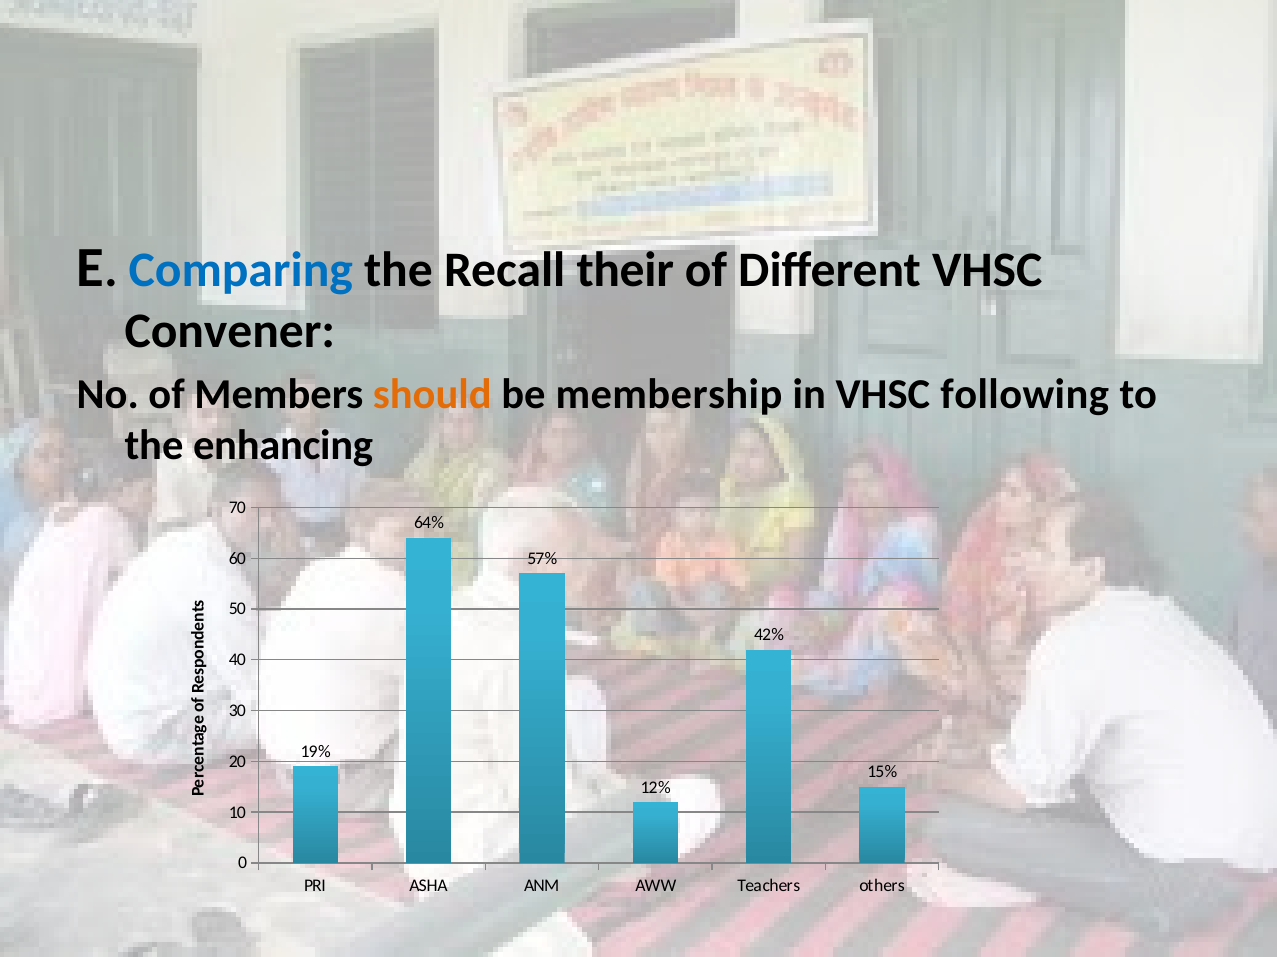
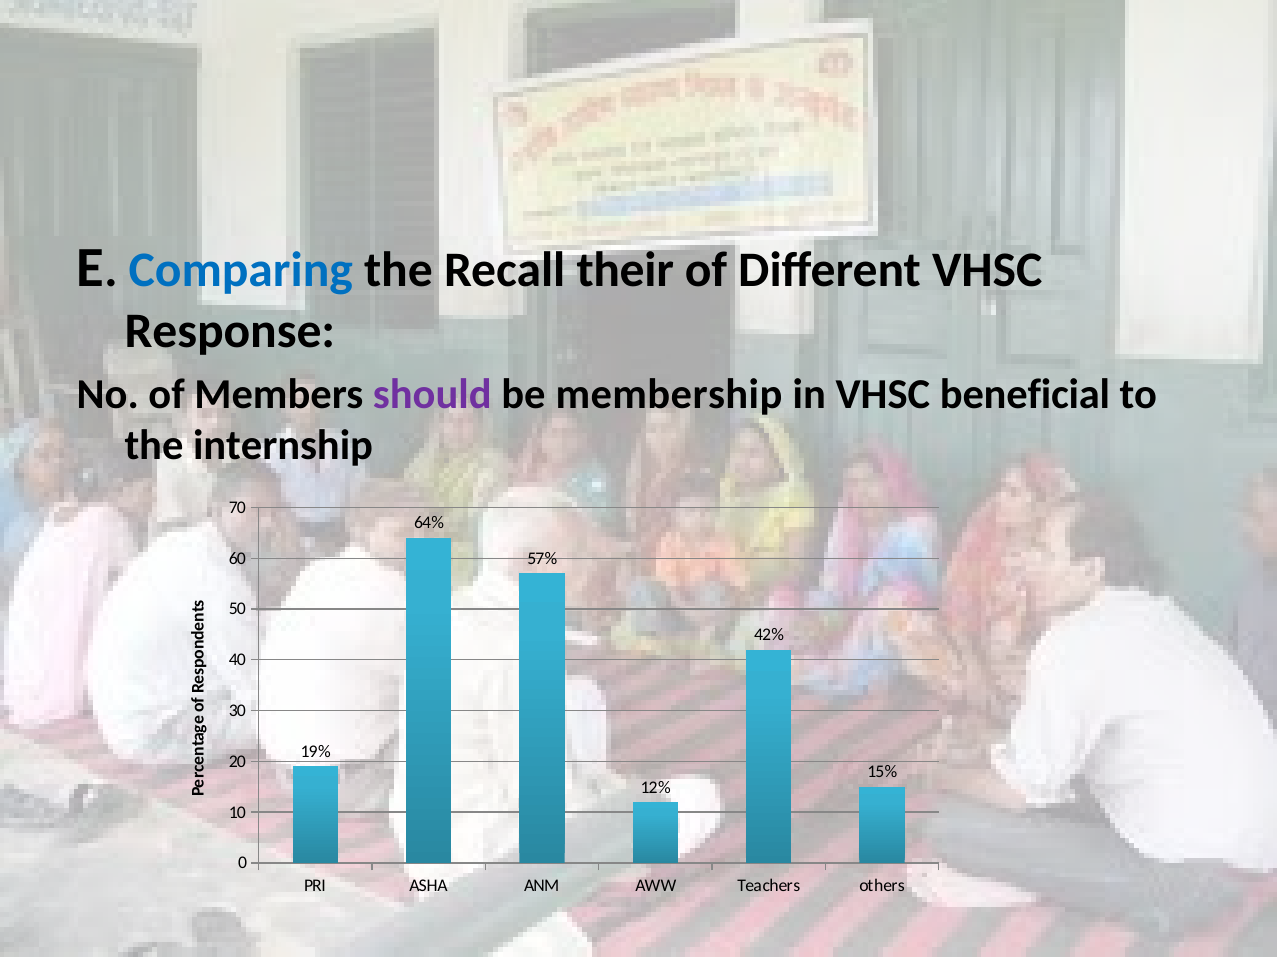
Convener: Convener -> Response (230, 331)
should colour: orange -> purple (432, 395)
following: following -> beneficial (1025, 395)
enhancing: enhancing -> internship (283, 446)
